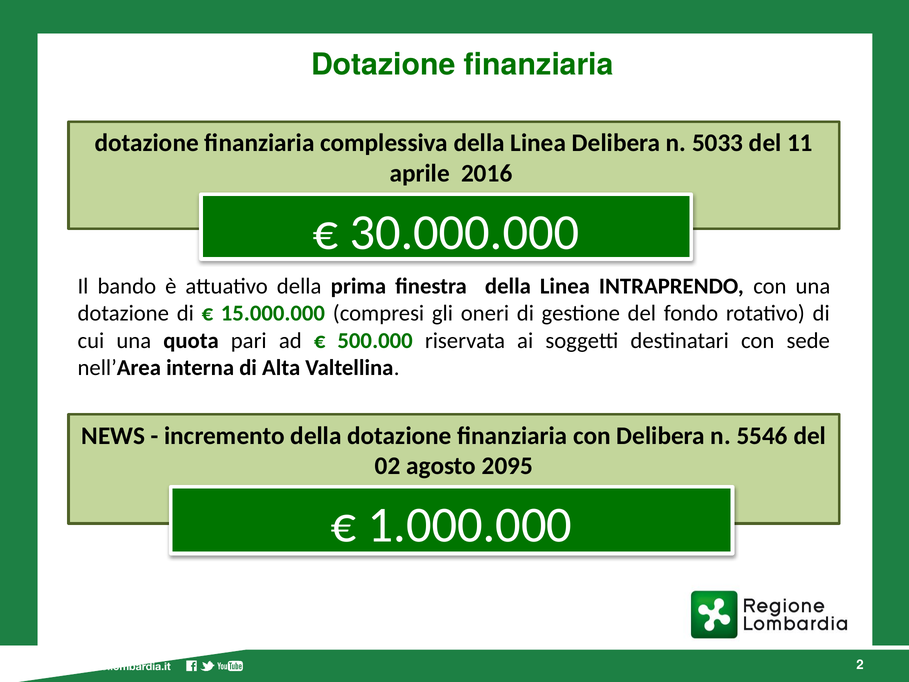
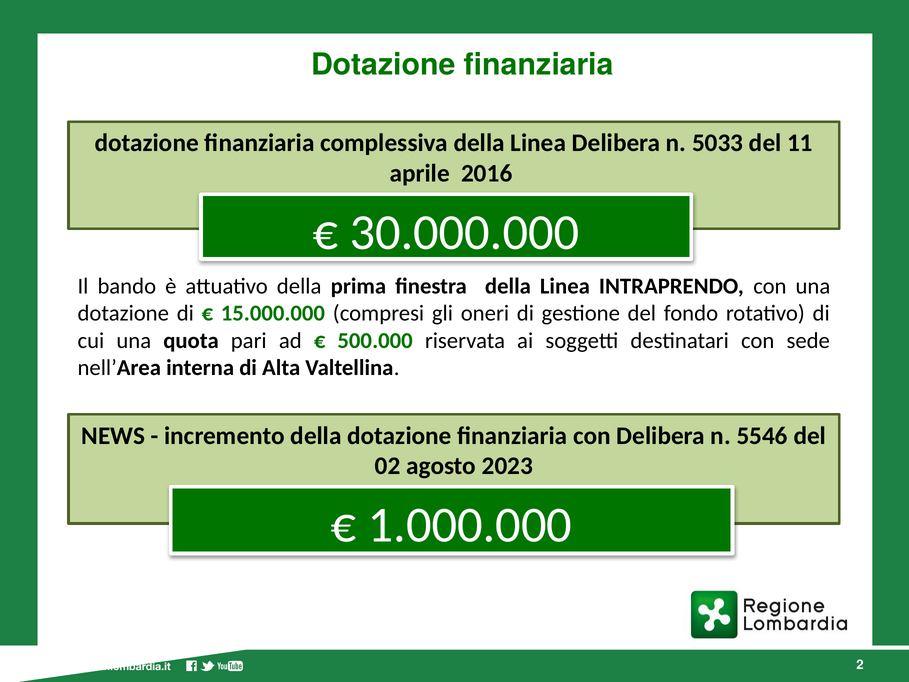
2095: 2095 -> 2023 (507, 466)
